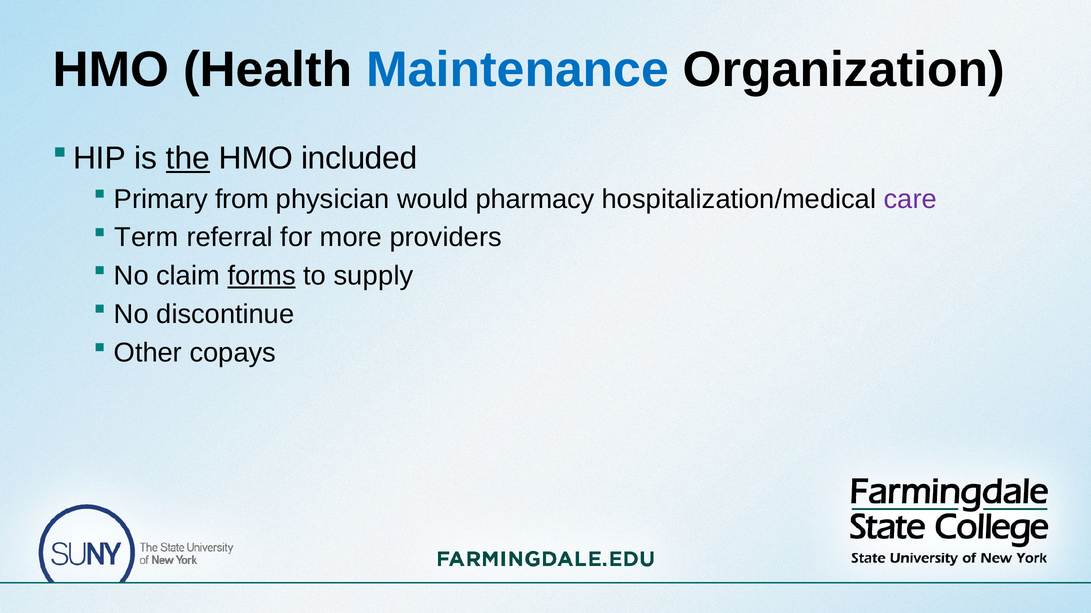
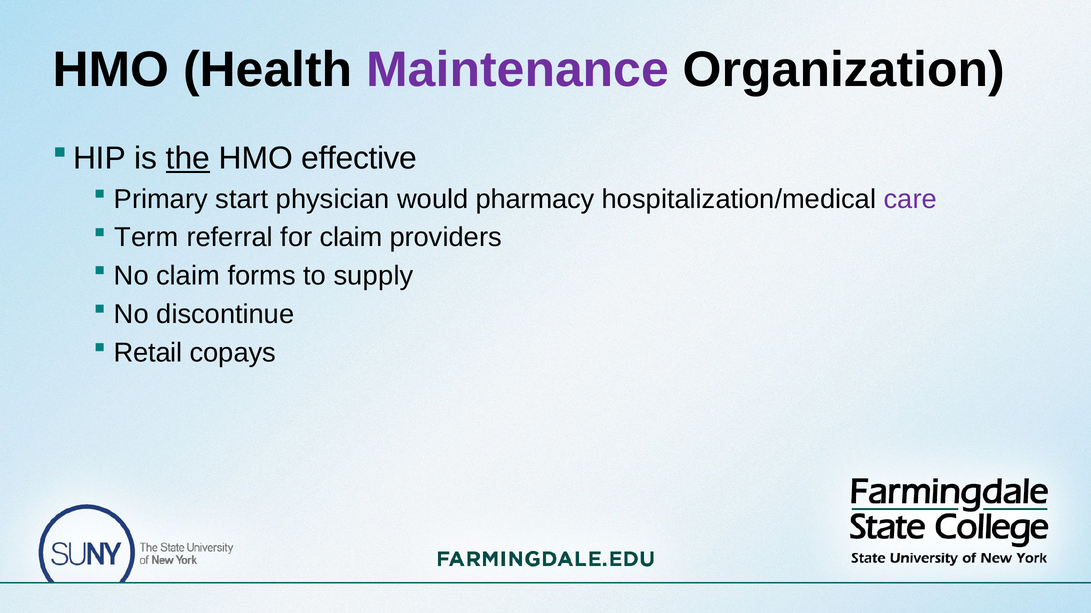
Maintenance colour: blue -> purple (518, 70)
included: included -> effective (359, 158)
from: from -> start (242, 199)
for more: more -> claim (351, 238)
forms underline: present -> none (262, 276)
Other: Other -> Retail (148, 353)
